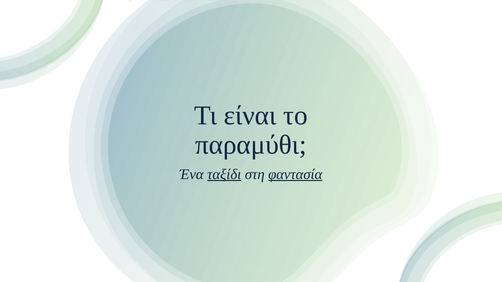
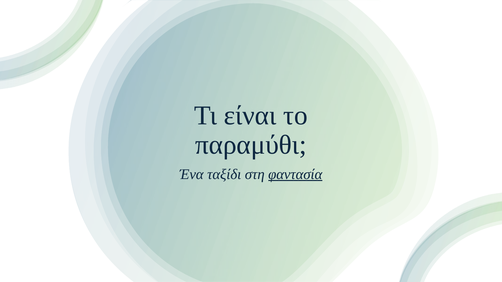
ταξίδι underline: present -> none (224, 174)
